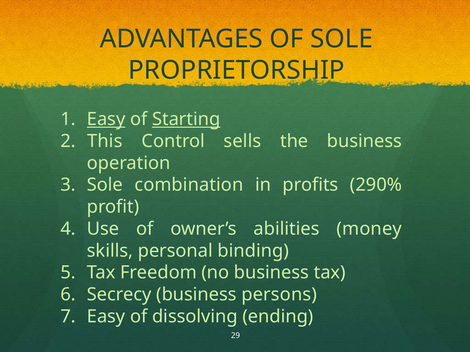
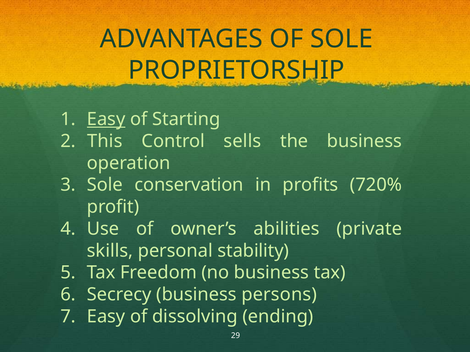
Starting underline: present -> none (186, 119)
combination: combination -> conservation (189, 185)
290%: 290% -> 720% (376, 185)
money: money -> private (369, 229)
binding: binding -> stability (253, 251)
